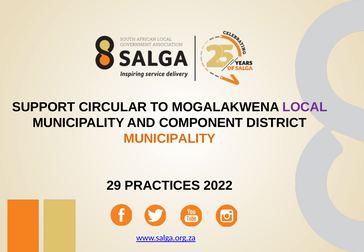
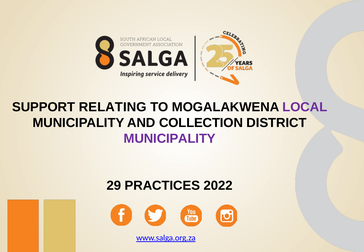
CIRCULAR: CIRCULAR -> RELATING (113, 107)
COMPONENT: COMPONENT -> COLLECTION (201, 123)
MUNICIPALITY colour: orange -> purple (170, 139)
